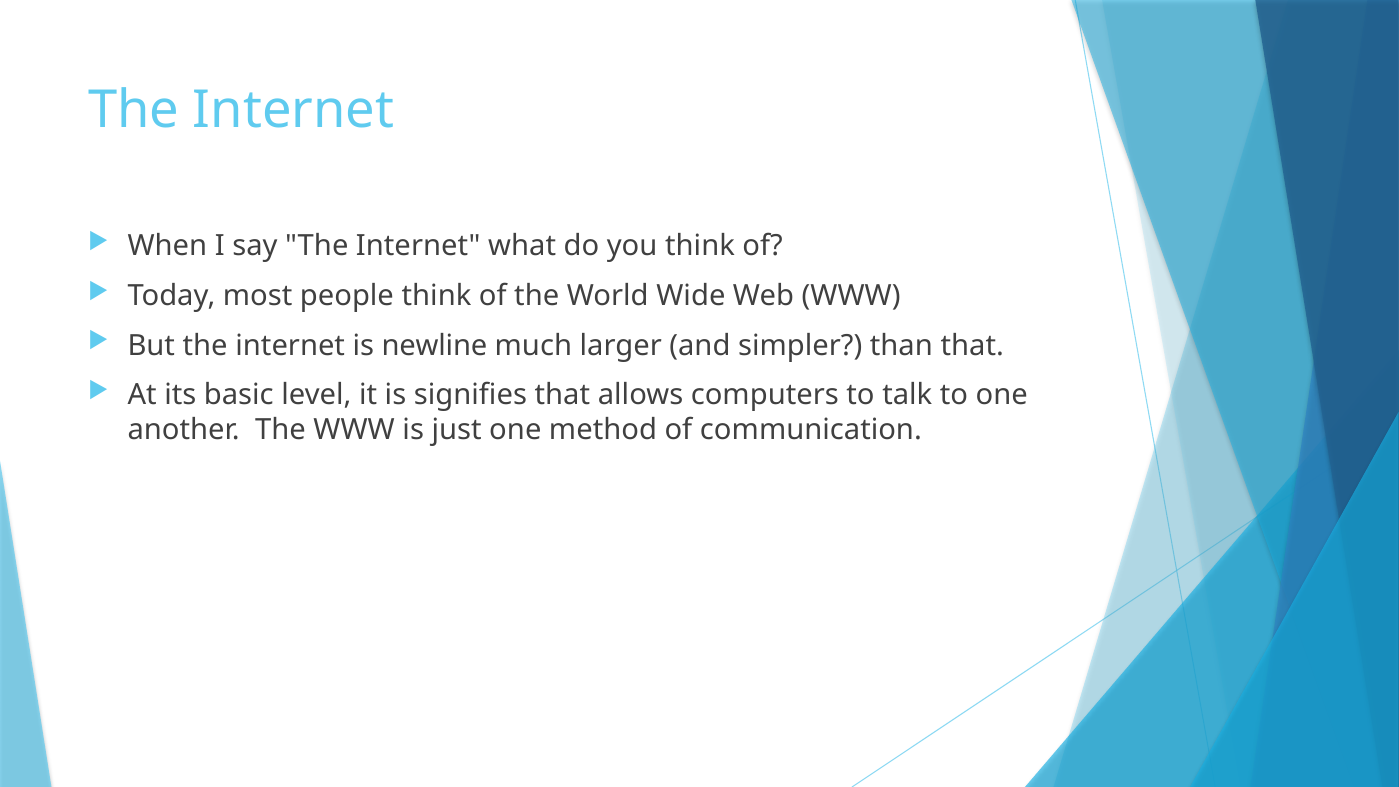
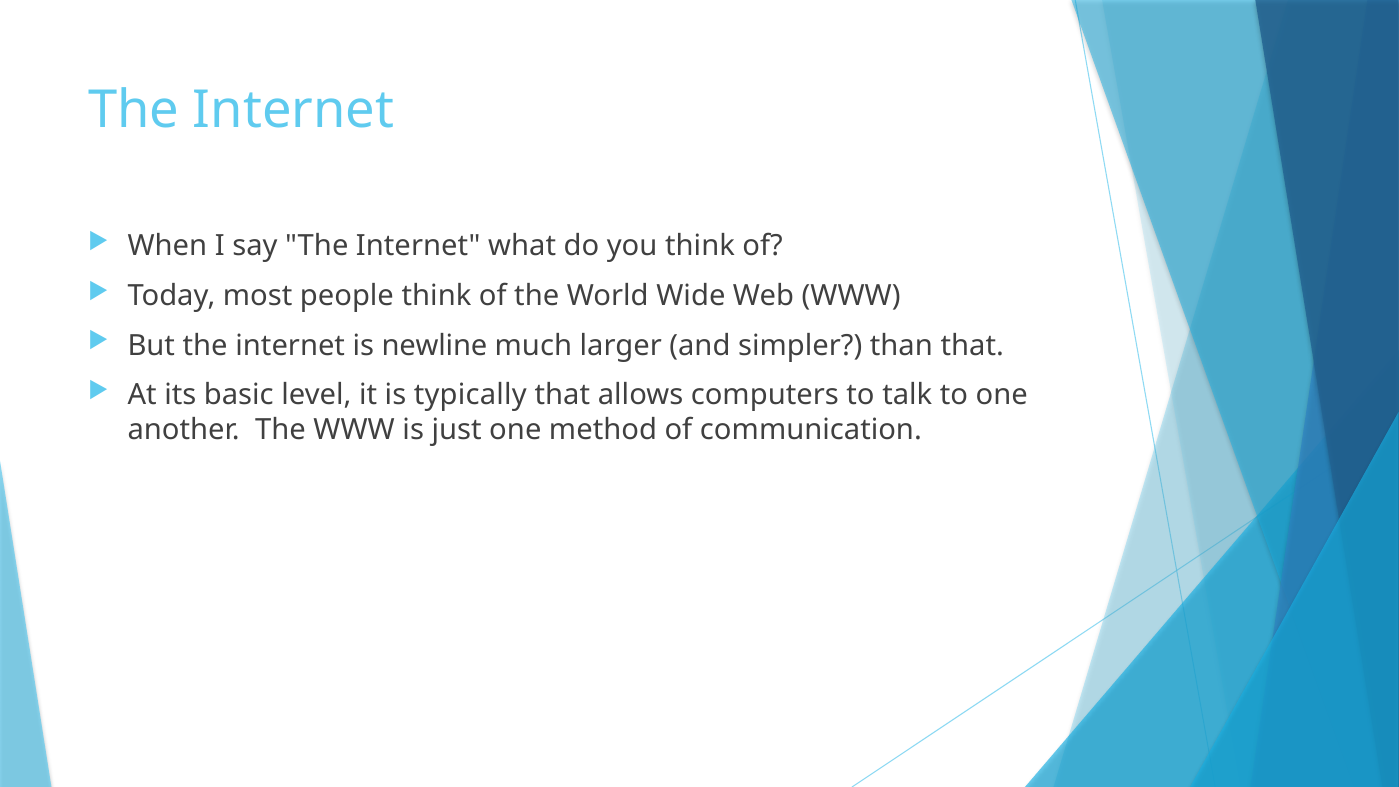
signifies: signifies -> typically (470, 395)
